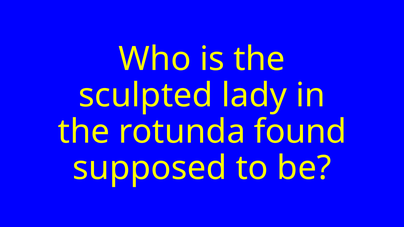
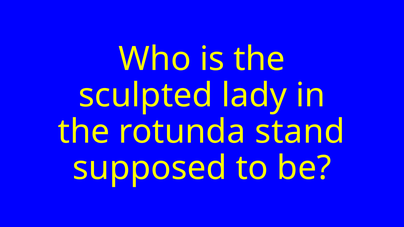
found: found -> stand (300, 132)
